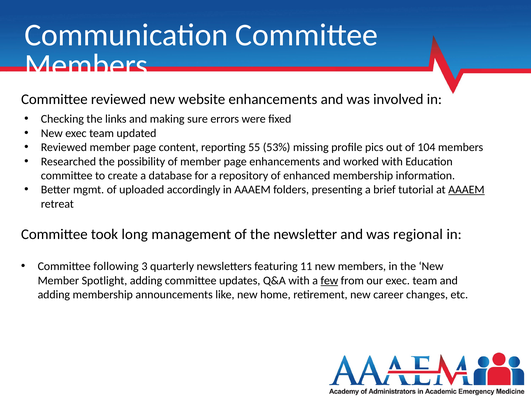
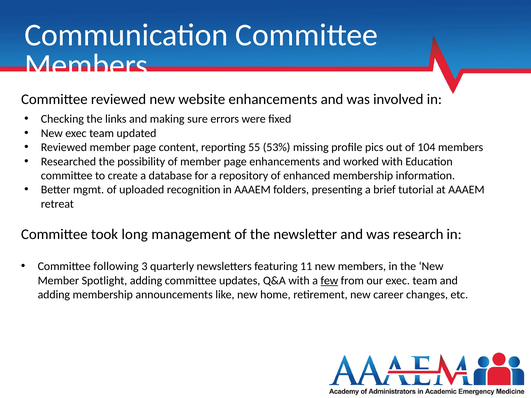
accordingly: accordingly -> recognition (194, 190)
AAAEM underline: present -> none (466, 190)
regional: regional -> research (418, 234)
